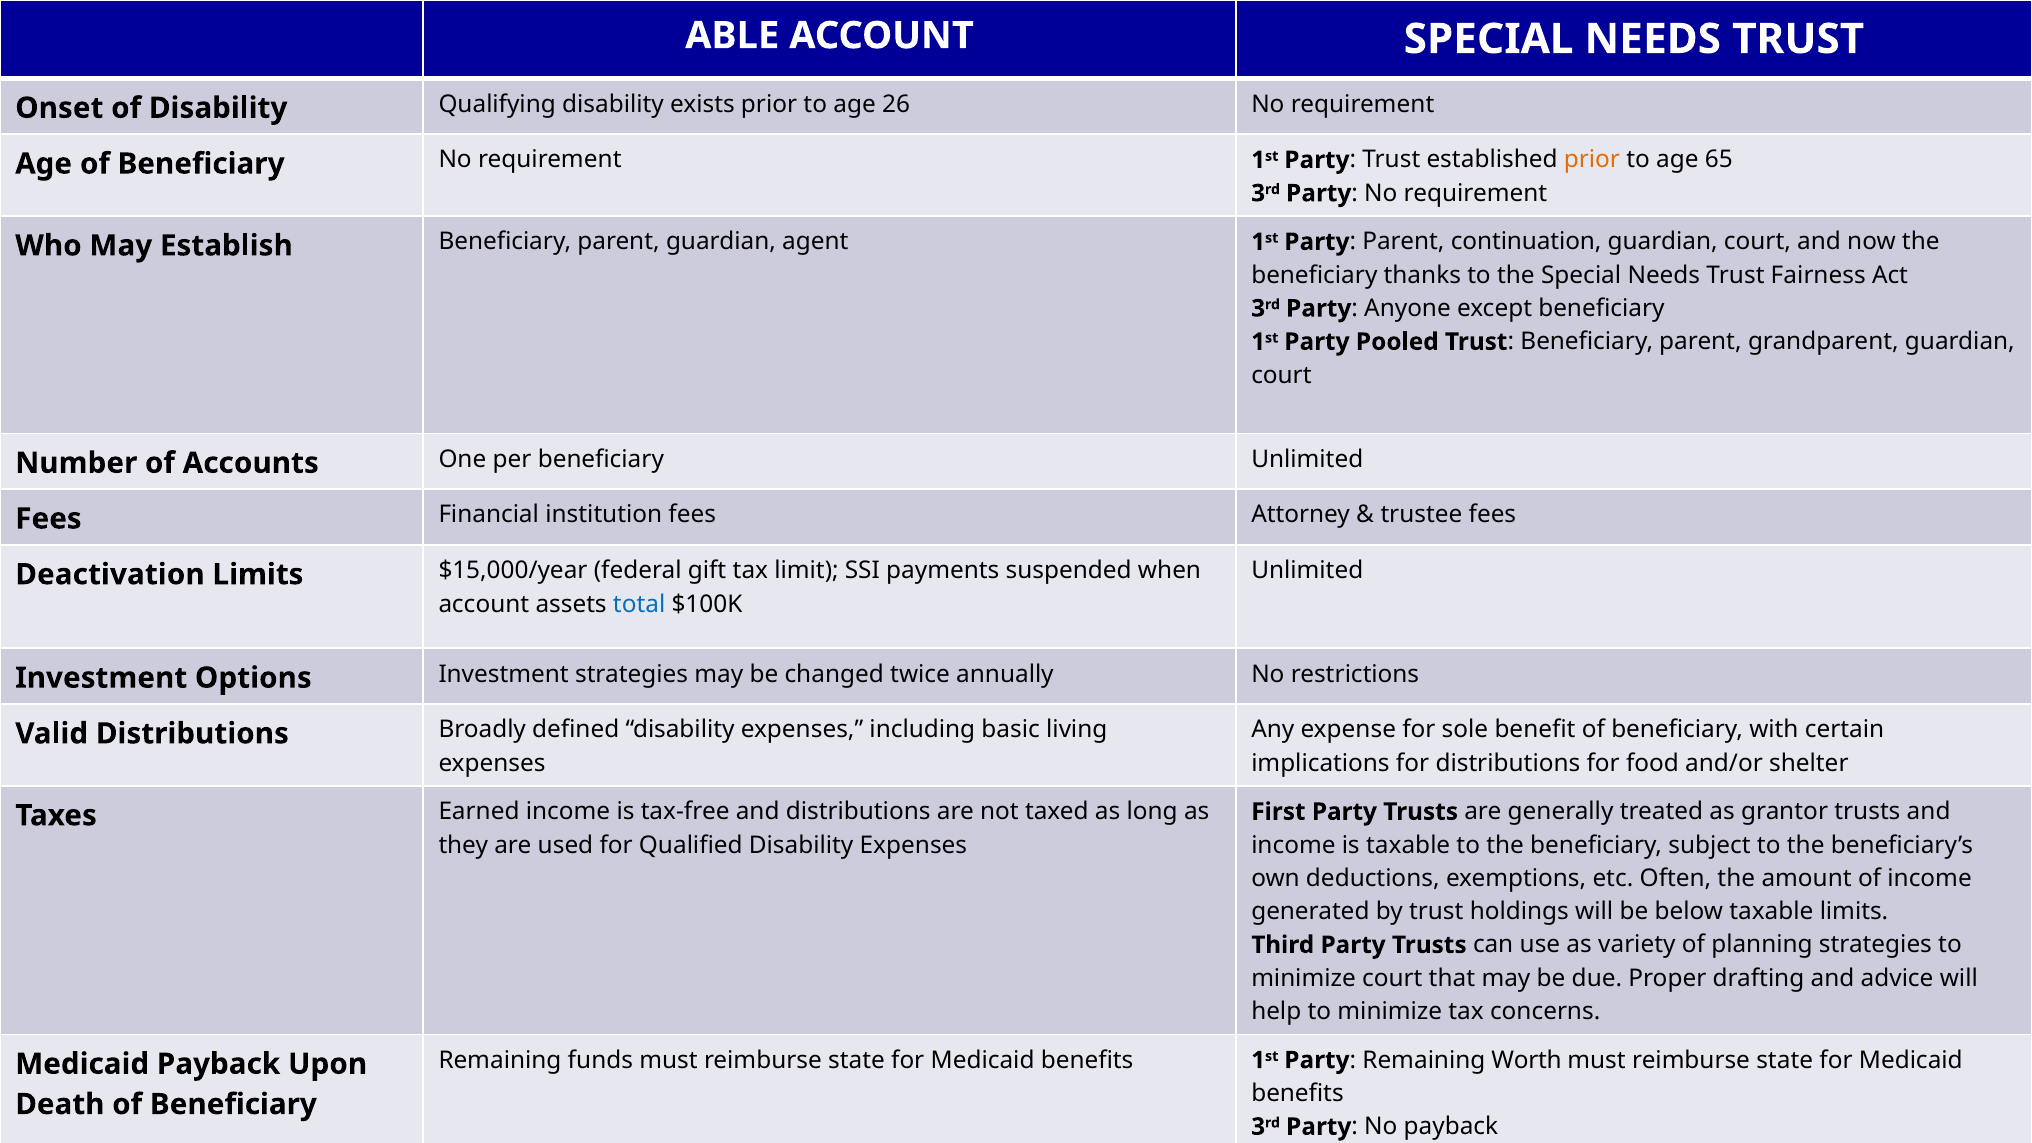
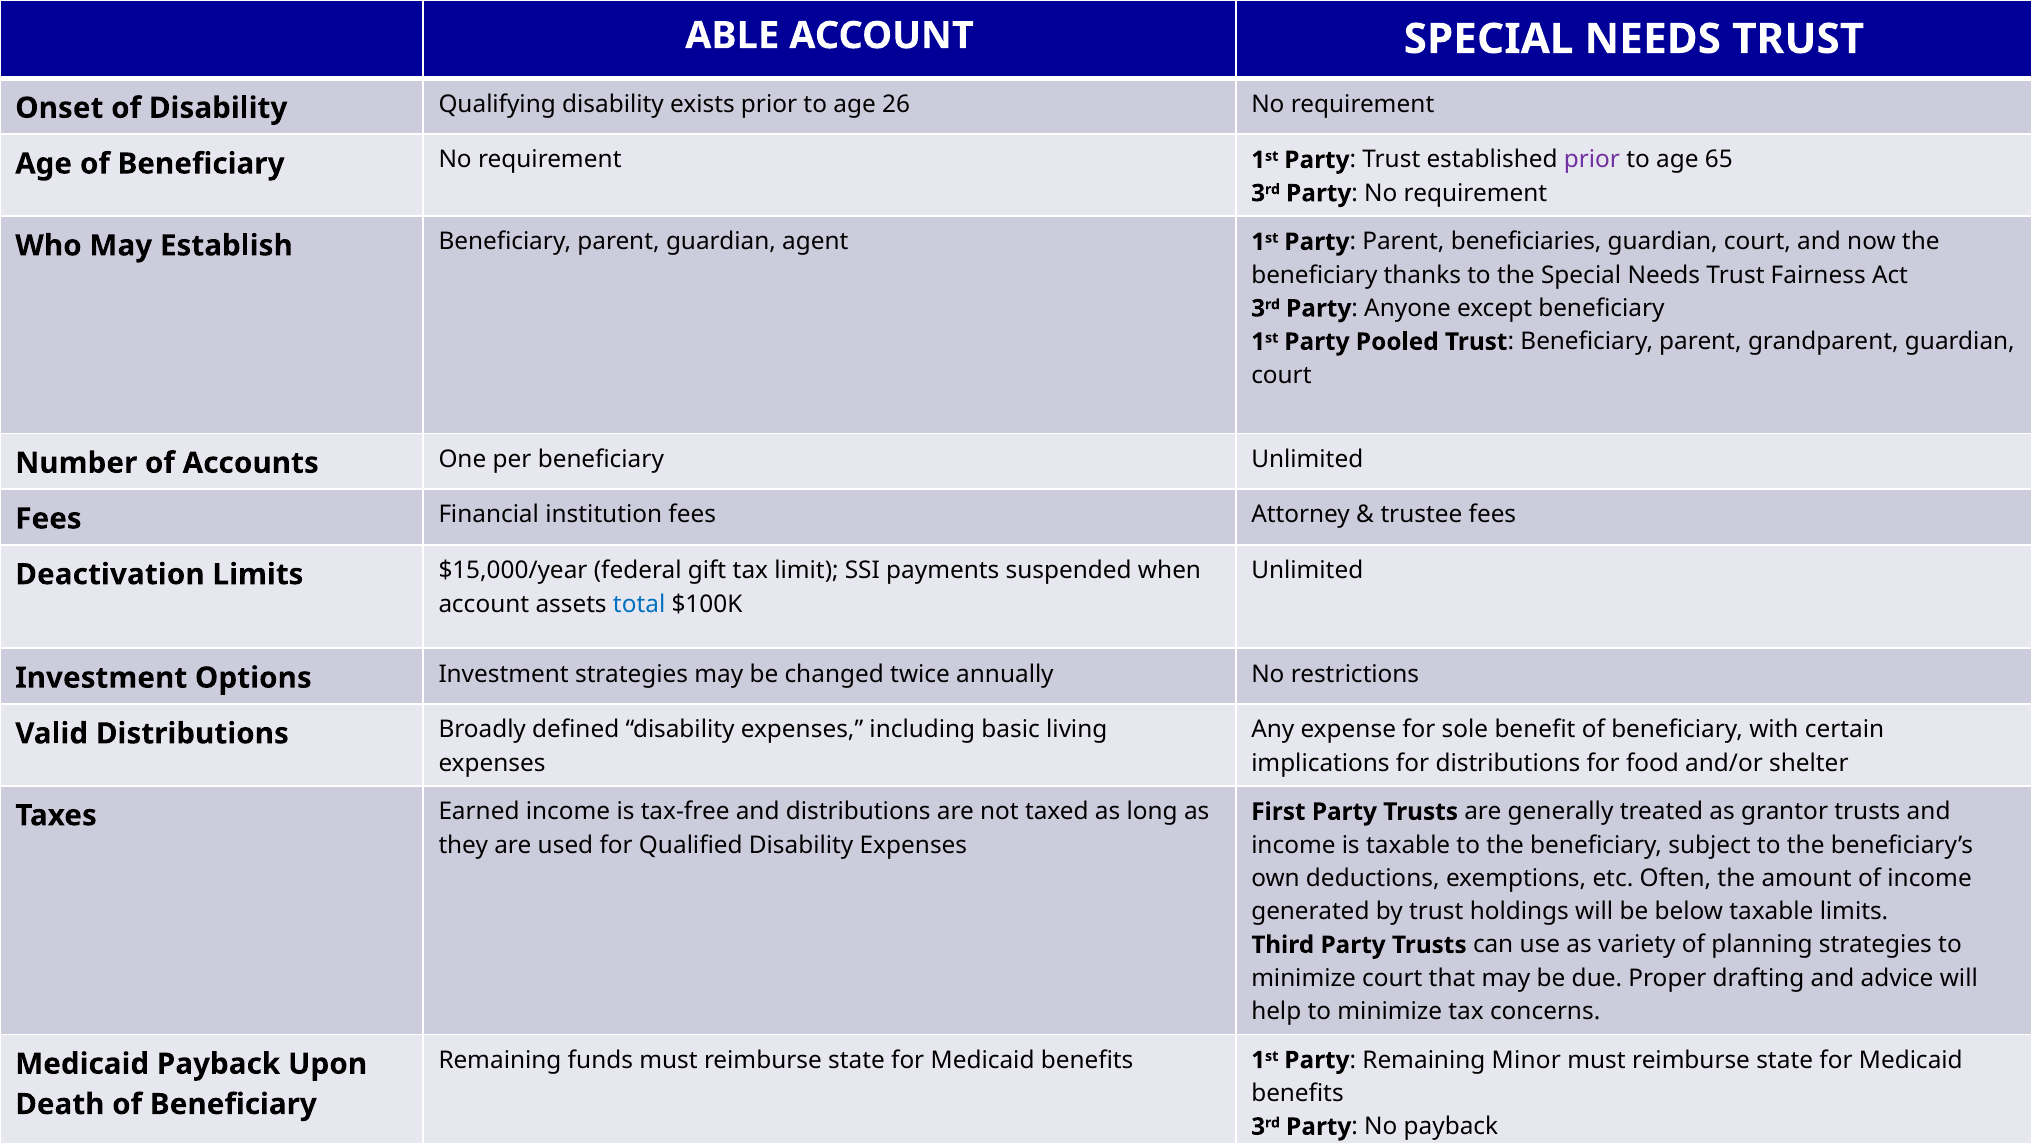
prior colour: orange -> purple (1592, 160)
continuation: continuation -> beneficiaries (1526, 242)
Worth: Worth -> Minor (1526, 1060)
